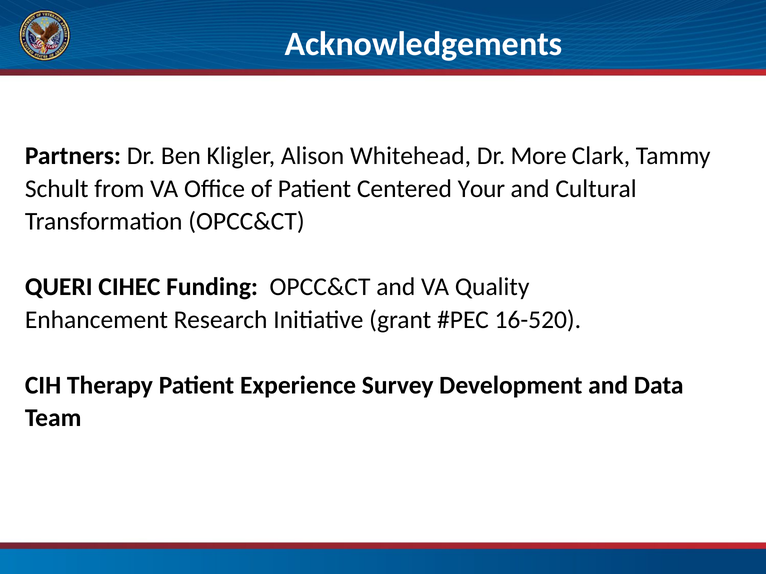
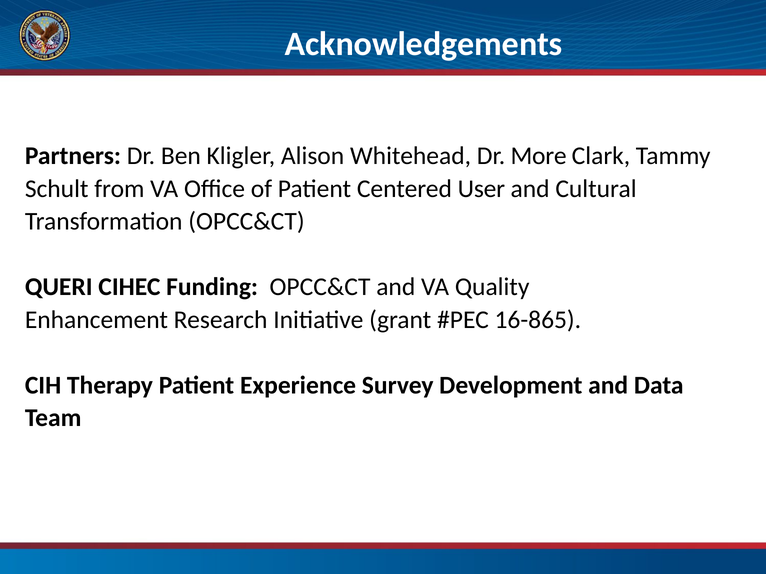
Your: Your -> User (481, 189)
16-520: 16-520 -> 16-865 (538, 320)
